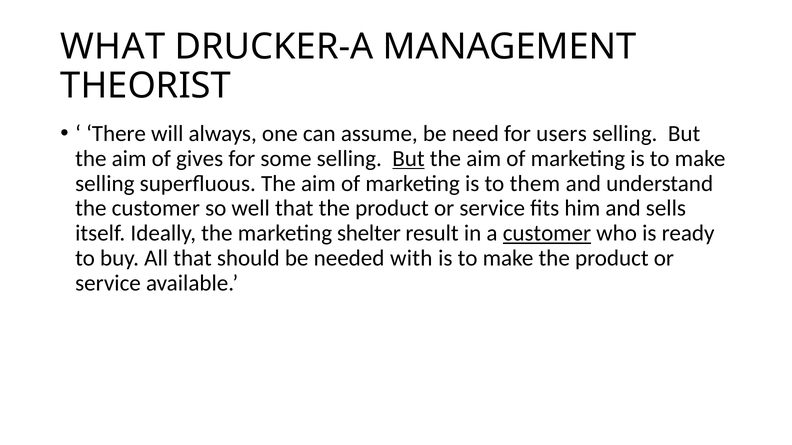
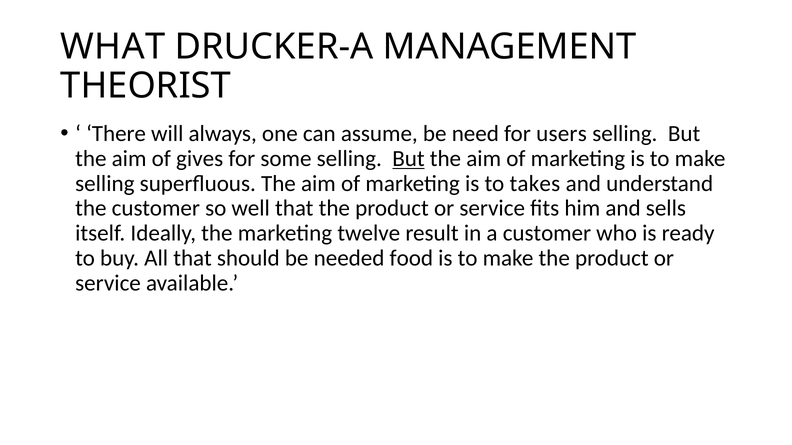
them: them -> takes (535, 184)
shelter: shelter -> twelve (369, 233)
customer underline: present -> none (547, 233)
with: with -> food (411, 258)
